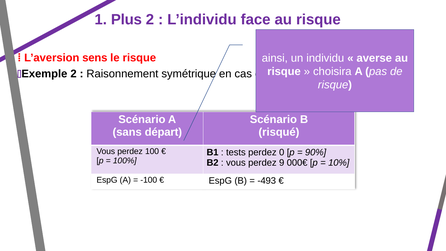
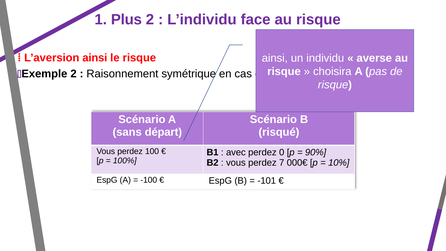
L’aversion sens: sens -> ainsi (95, 58)
tests: tests -> avec (236, 152)
9: 9 -> 7 (282, 163)
-493: -493 -> -101 (267, 181)
